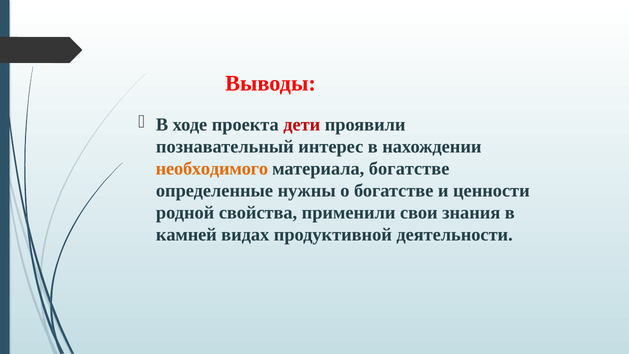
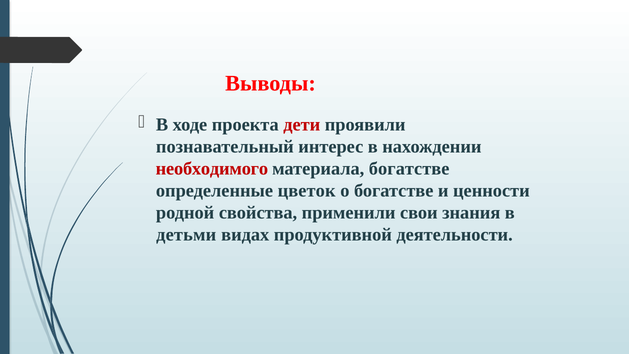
необходимого colour: orange -> red (212, 169)
нужны: нужны -> цветок (307, 191)
камней: камней -> детьми (186, 235)
